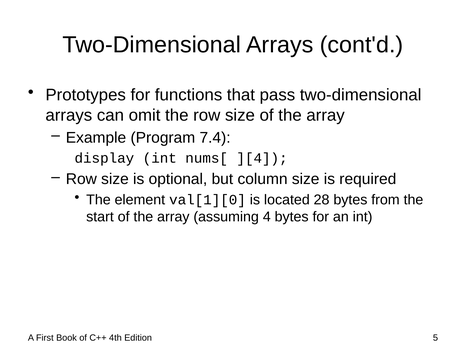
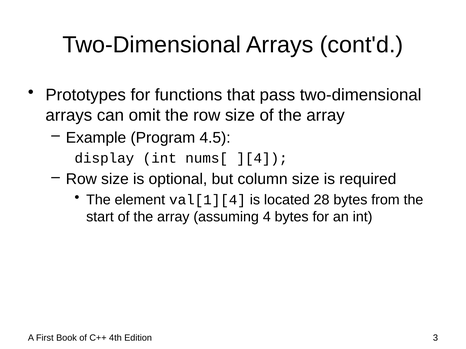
7.4: 7.4 -> 4.5 (215, 138)
val[1][0: val[1][0 -> val[1][4 (208, 200)
5: 5 -> 3 (436, 338)
